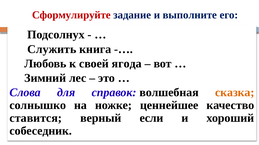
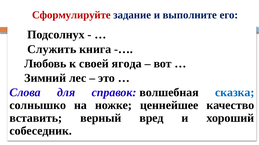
сказка colour: orange -> blue (235, 93)
ставится: ставится -> вставить (36, 119)
если: если -> вред (152, 119)
